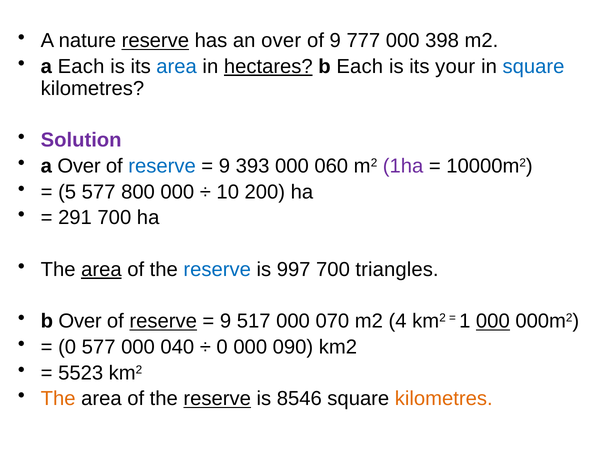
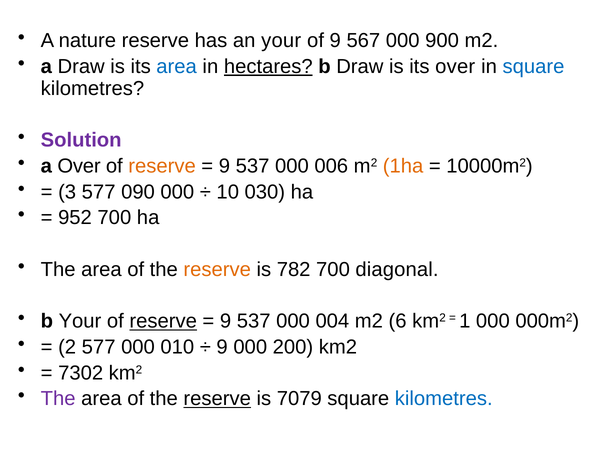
reserve underline: present -> none (155, 41)
an over: over -> your (281, 41)
777: 777 -> 567 (363, 41)
398: 398 -> 900 (442, 41)
a Each: Each -> Draw (81, 67)
b Each: Each -> Draw (360, 67)
its your: your -> over (455, 67)
reserve colour: blue -> orange (162, 166)
393: 393 -> 537 (253, 166)
060: 060 -> 006 (331, 166)
1ha colour: purple -> orange (403, 166)
5: 5 -> 3 (67, 192)
800: 800 -> 090 (138, 192)
200: 200 -> 030 (265, 192)
291: 291 -> 952 (75, 218)
area underline: present -> none (101, 270)
reserve colour: blue -> orange (217, 270)
997: 997 -> 782 (294, 270)
triangles: triangles -> diagonal (397, 270)
b Over: Over -> Your (80, 321)
517: 517 -> 537 (254, 321)
070: 070 -> 004 (332, 321)
4: 4 -> 6 (398, 321)
000 underline: present -> none (493, 321)
0: 0 -> 2 (67, 347)
040: 040 -> 010 (177, 347)
0: 0 -> 9 (222, 347)
090: 090 -> 200 (293, 347)
5523: 5523 -> 7302 (81, 373)
The colour: orange -> purple (58, 399)
8546: 8546 -> 7079 (299, 399)
kilometres colour: orange -> blue (444, 399)
